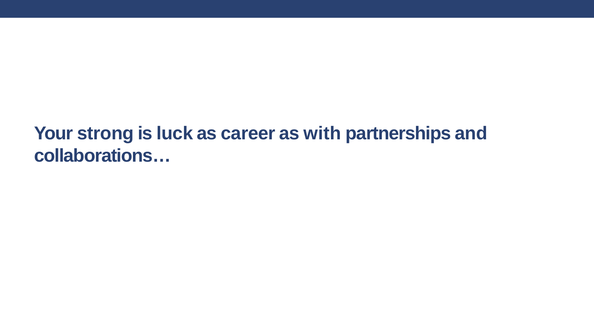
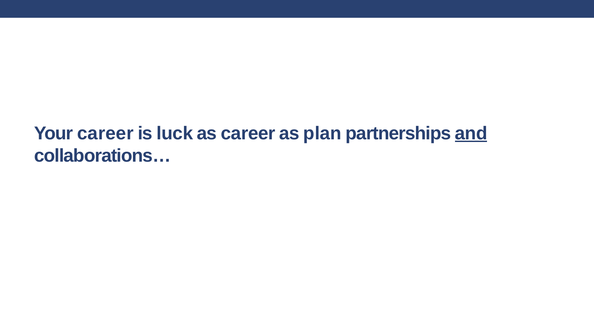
Your strong: strong -> career (105, 133)
with: with -> plan (322, 133)
and underline: none -> present (471, 133)
